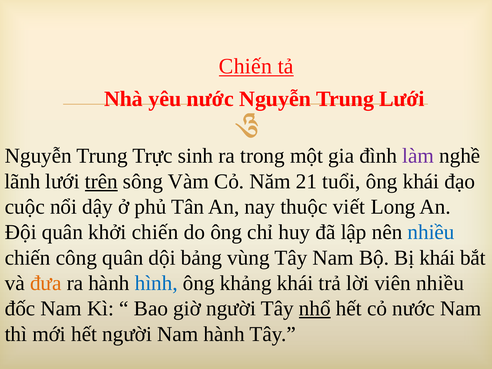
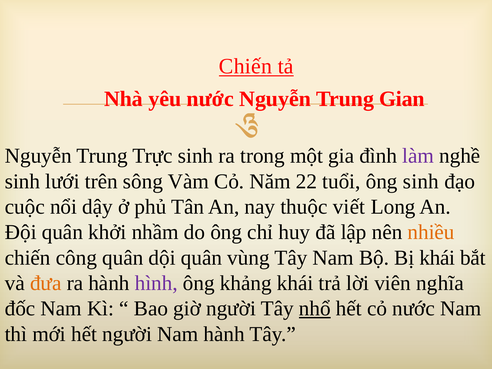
Trung Lưới: Lưới -> Gian (402, 99)
lãnh: lãnh -> sinh (22, 181)
trên underline: present -> none (101, 181)
21: 21 -> 22 (306, 181)
ông khái: khái -> sinh (421, 181)
khởi chiến: chiến -> nhầm (155, 232)
nhiều colour: blue -> orange (431, 232)
dội bảng: bảng -> quân (201, 258)
hình colour: blue -> purple (156, 283)
viên nhiều: nhiều -> nghĩa (440, 283)
